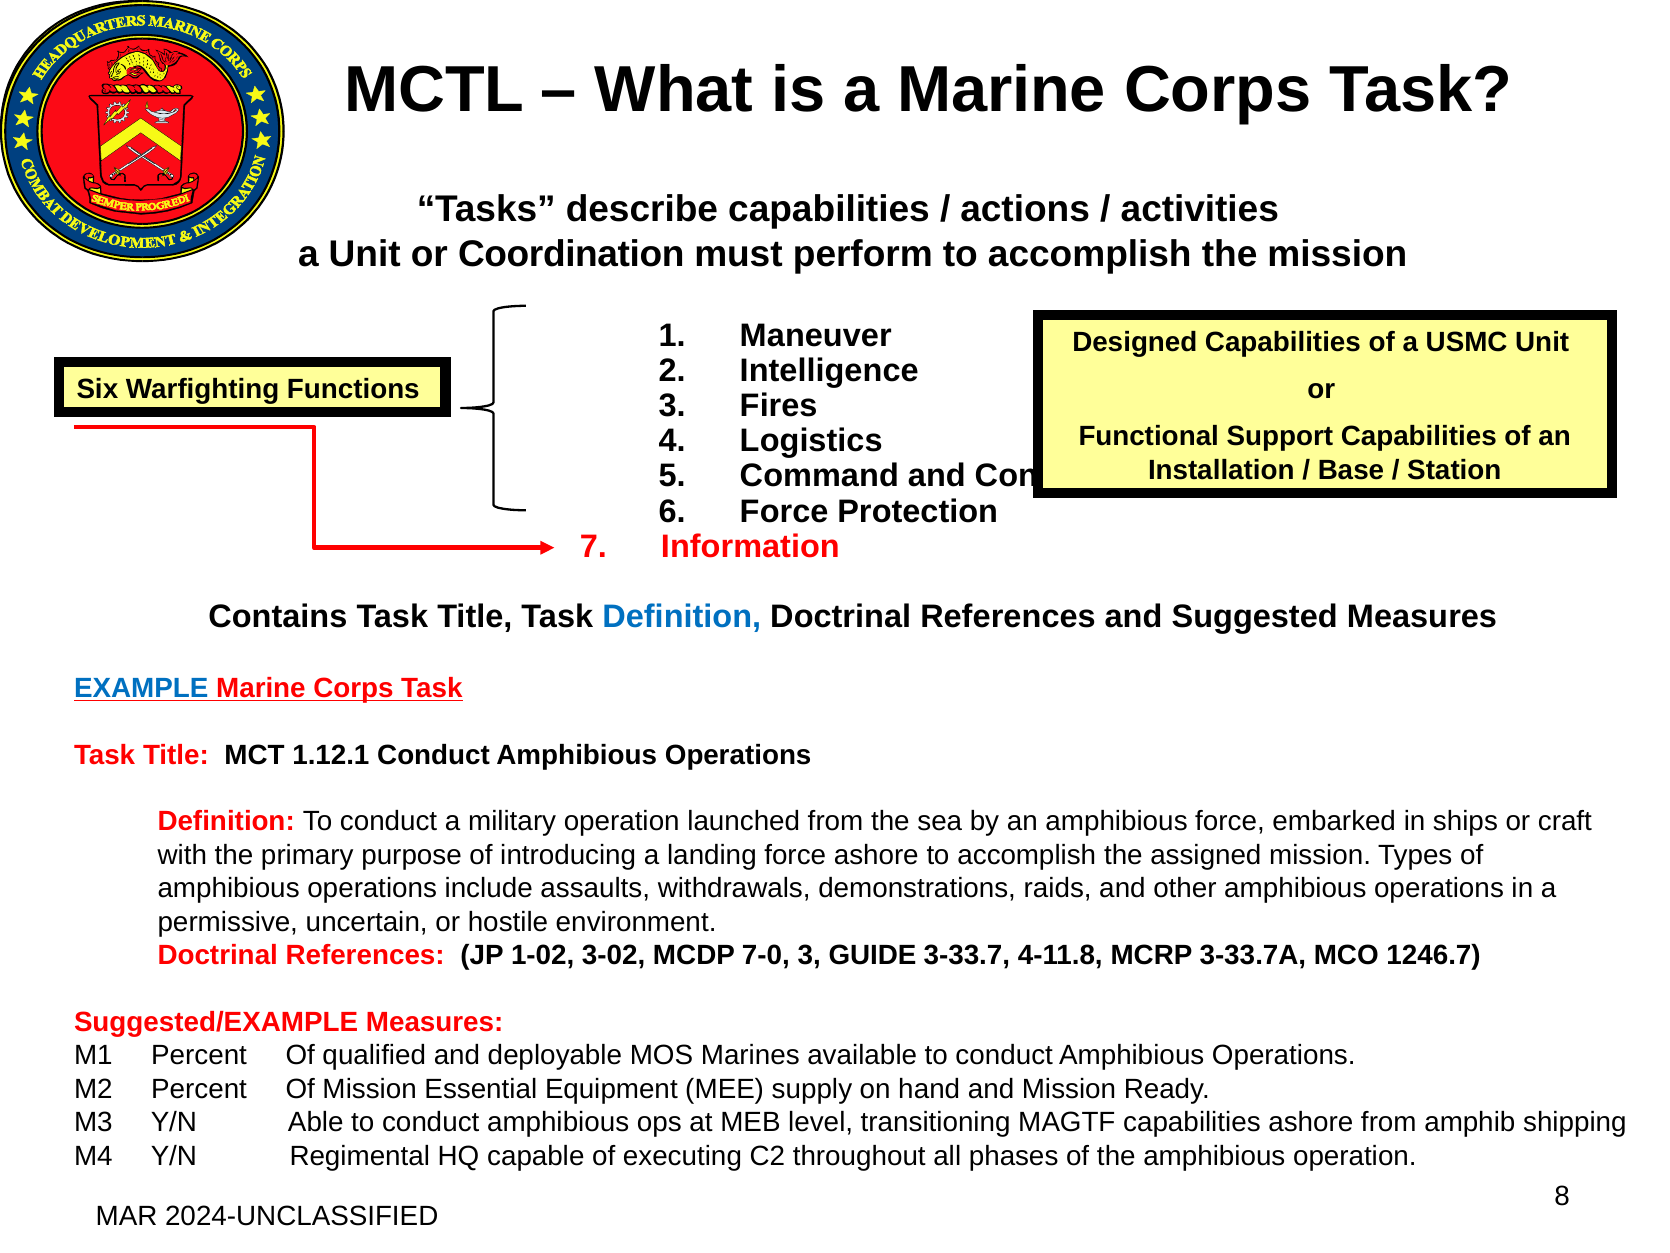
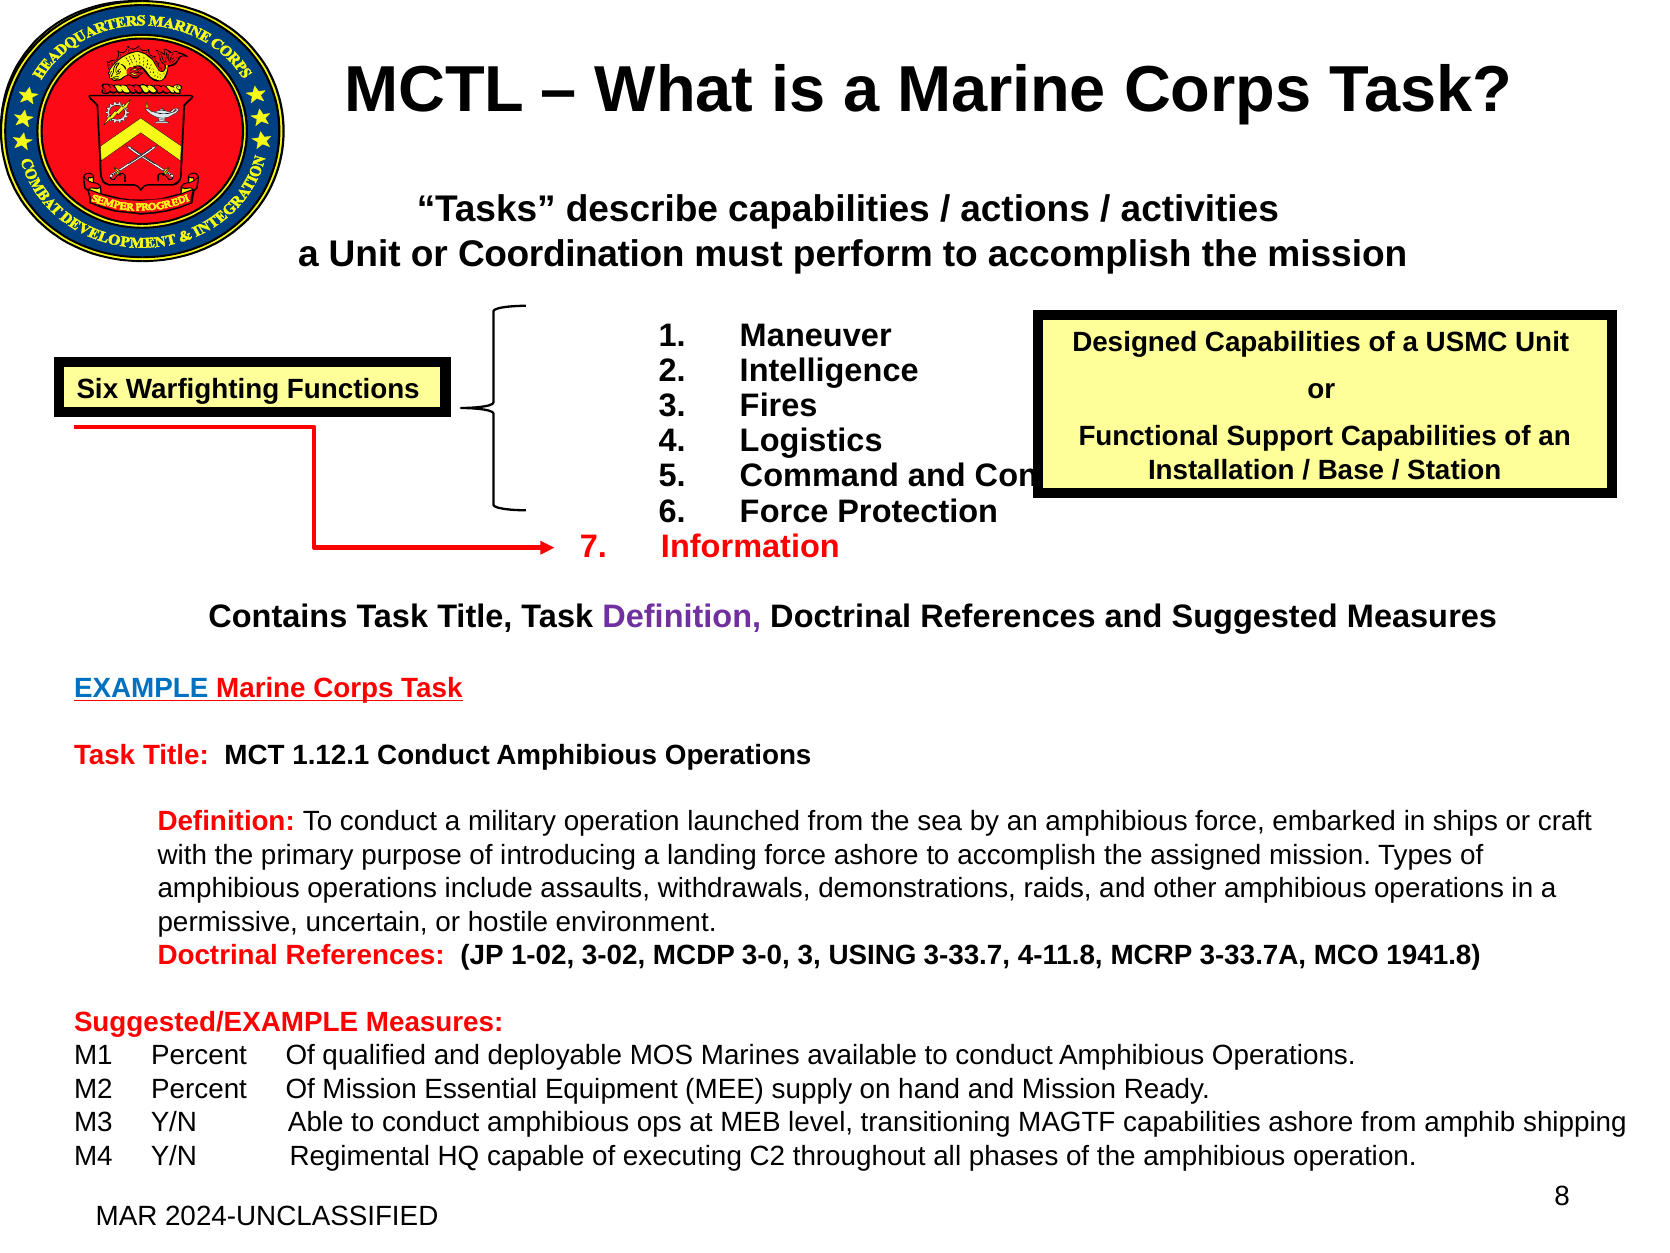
Definition colour: blue -> purple (682, 616)
7-0: 7-0 -> 3-0 (766, 955)
GUIDE: GUIDE -> USING (873, 955)
1246.7: 1246.7 -> 1941.8 (1434, 955)
